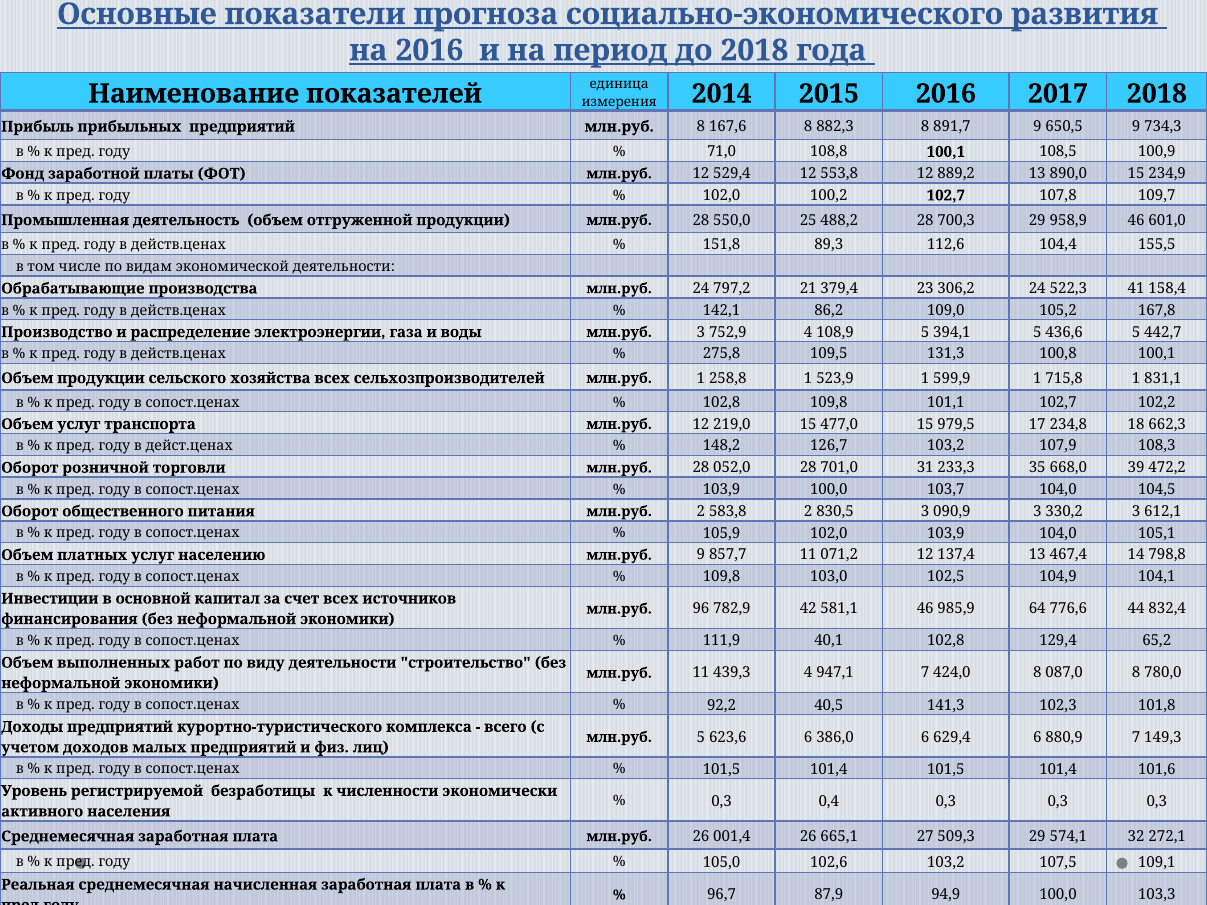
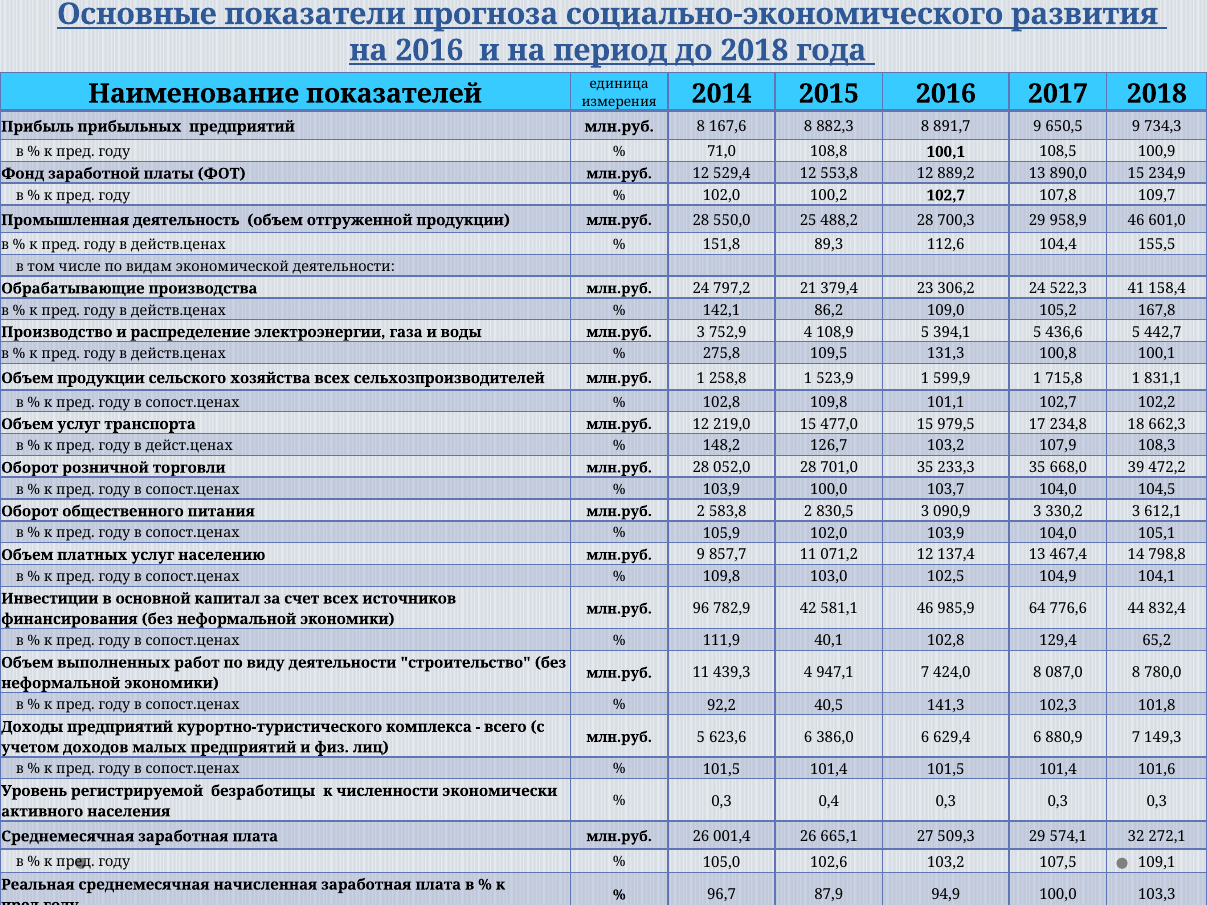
701,0 31: 31 -> 35 (925, 468)
